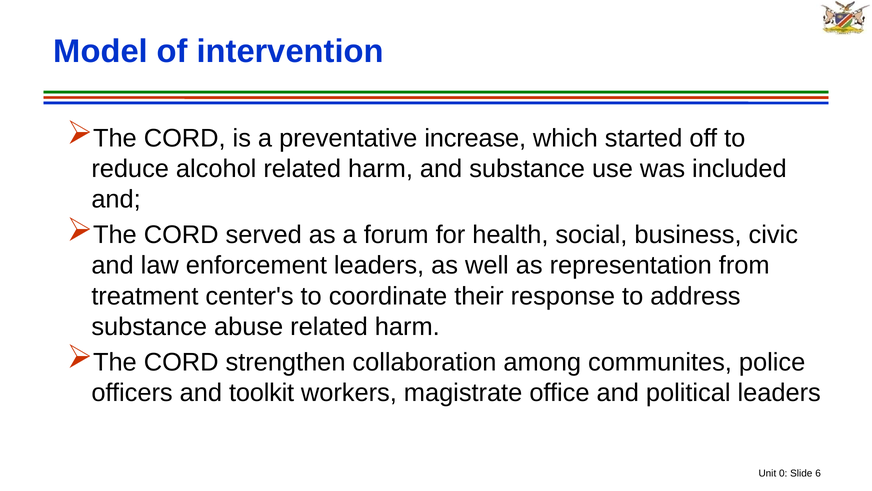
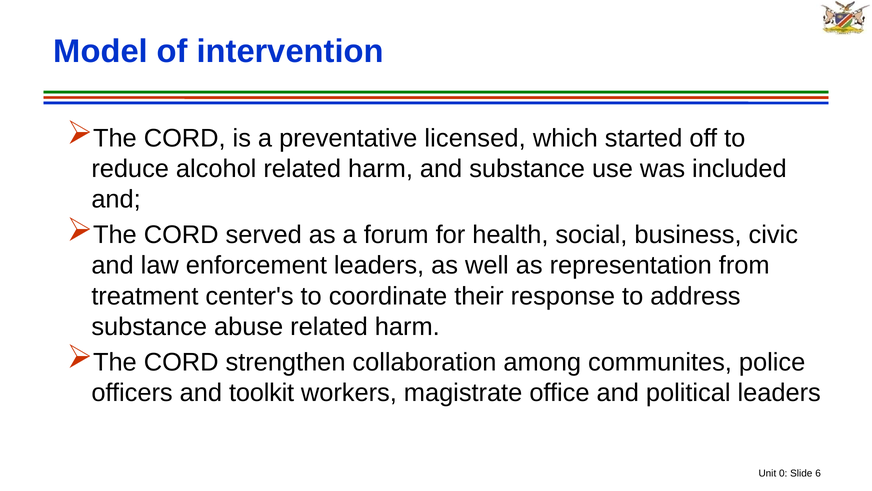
increase: increase -> licensed (475, 138)
